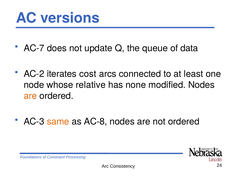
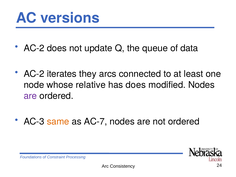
AC-7: AC-7 -> AC-2 (34, 48)
cost: cost -> they (88, 74)
has none: none -> does (136, 85)
are colour: orange -> purple (30, 96)
AC-8: AC-8 -> AC-7 (96, 122)
